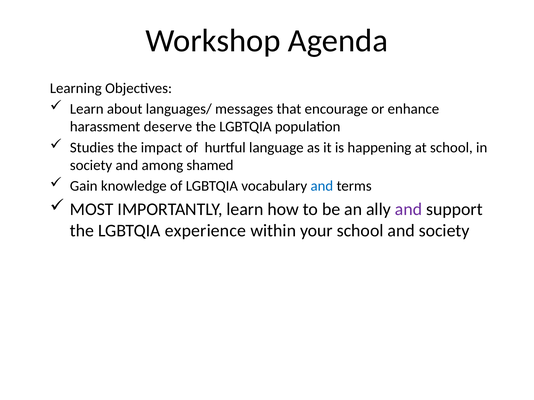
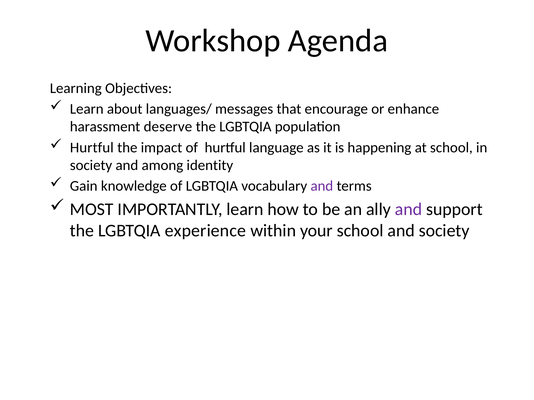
Studies: Studies -> Hurtful (92, 148)
shamed: shamed -> identity (210, 166)
and colour: blue -> purple (322, 186)
